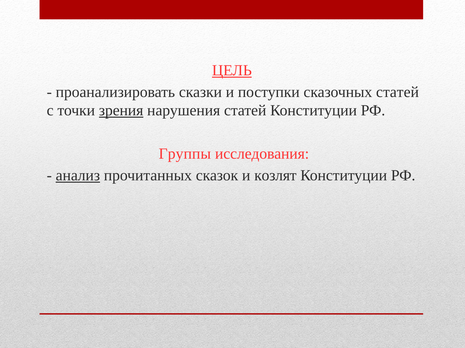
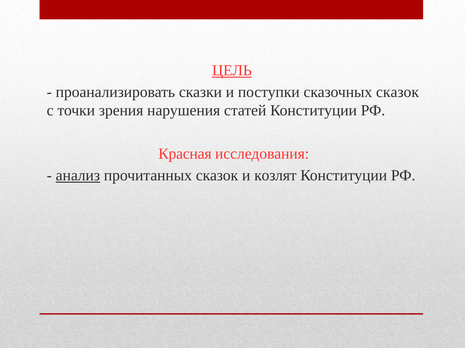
сказочных статей: статей -> сказок (398, 92)
зрения underline: present -> none (121, 111)
Группы: Группы -> Красная (185, 154)
